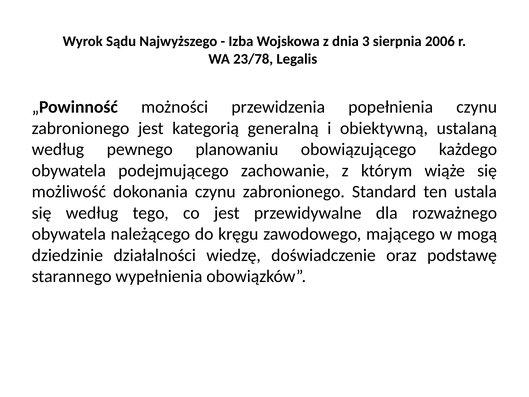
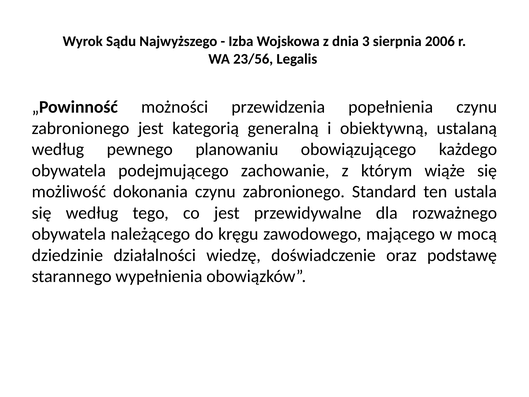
23/78: 23/78 -> 23/56 (253, 59)
mogą: mogą -> mocą (477, 234)
